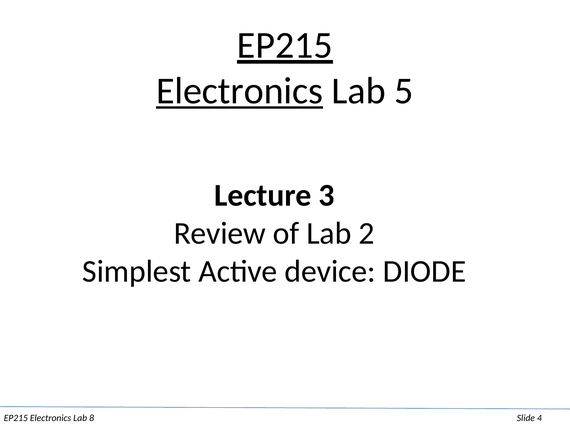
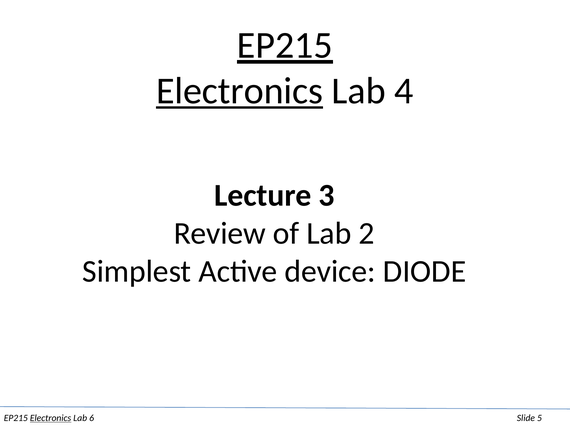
5: 5 -> 4 (404, 91)
Electronics underline: none -> present (51, 418)
8: 8 -> 6 (92, 418)
4: 4 -> 5 (539, 418)
